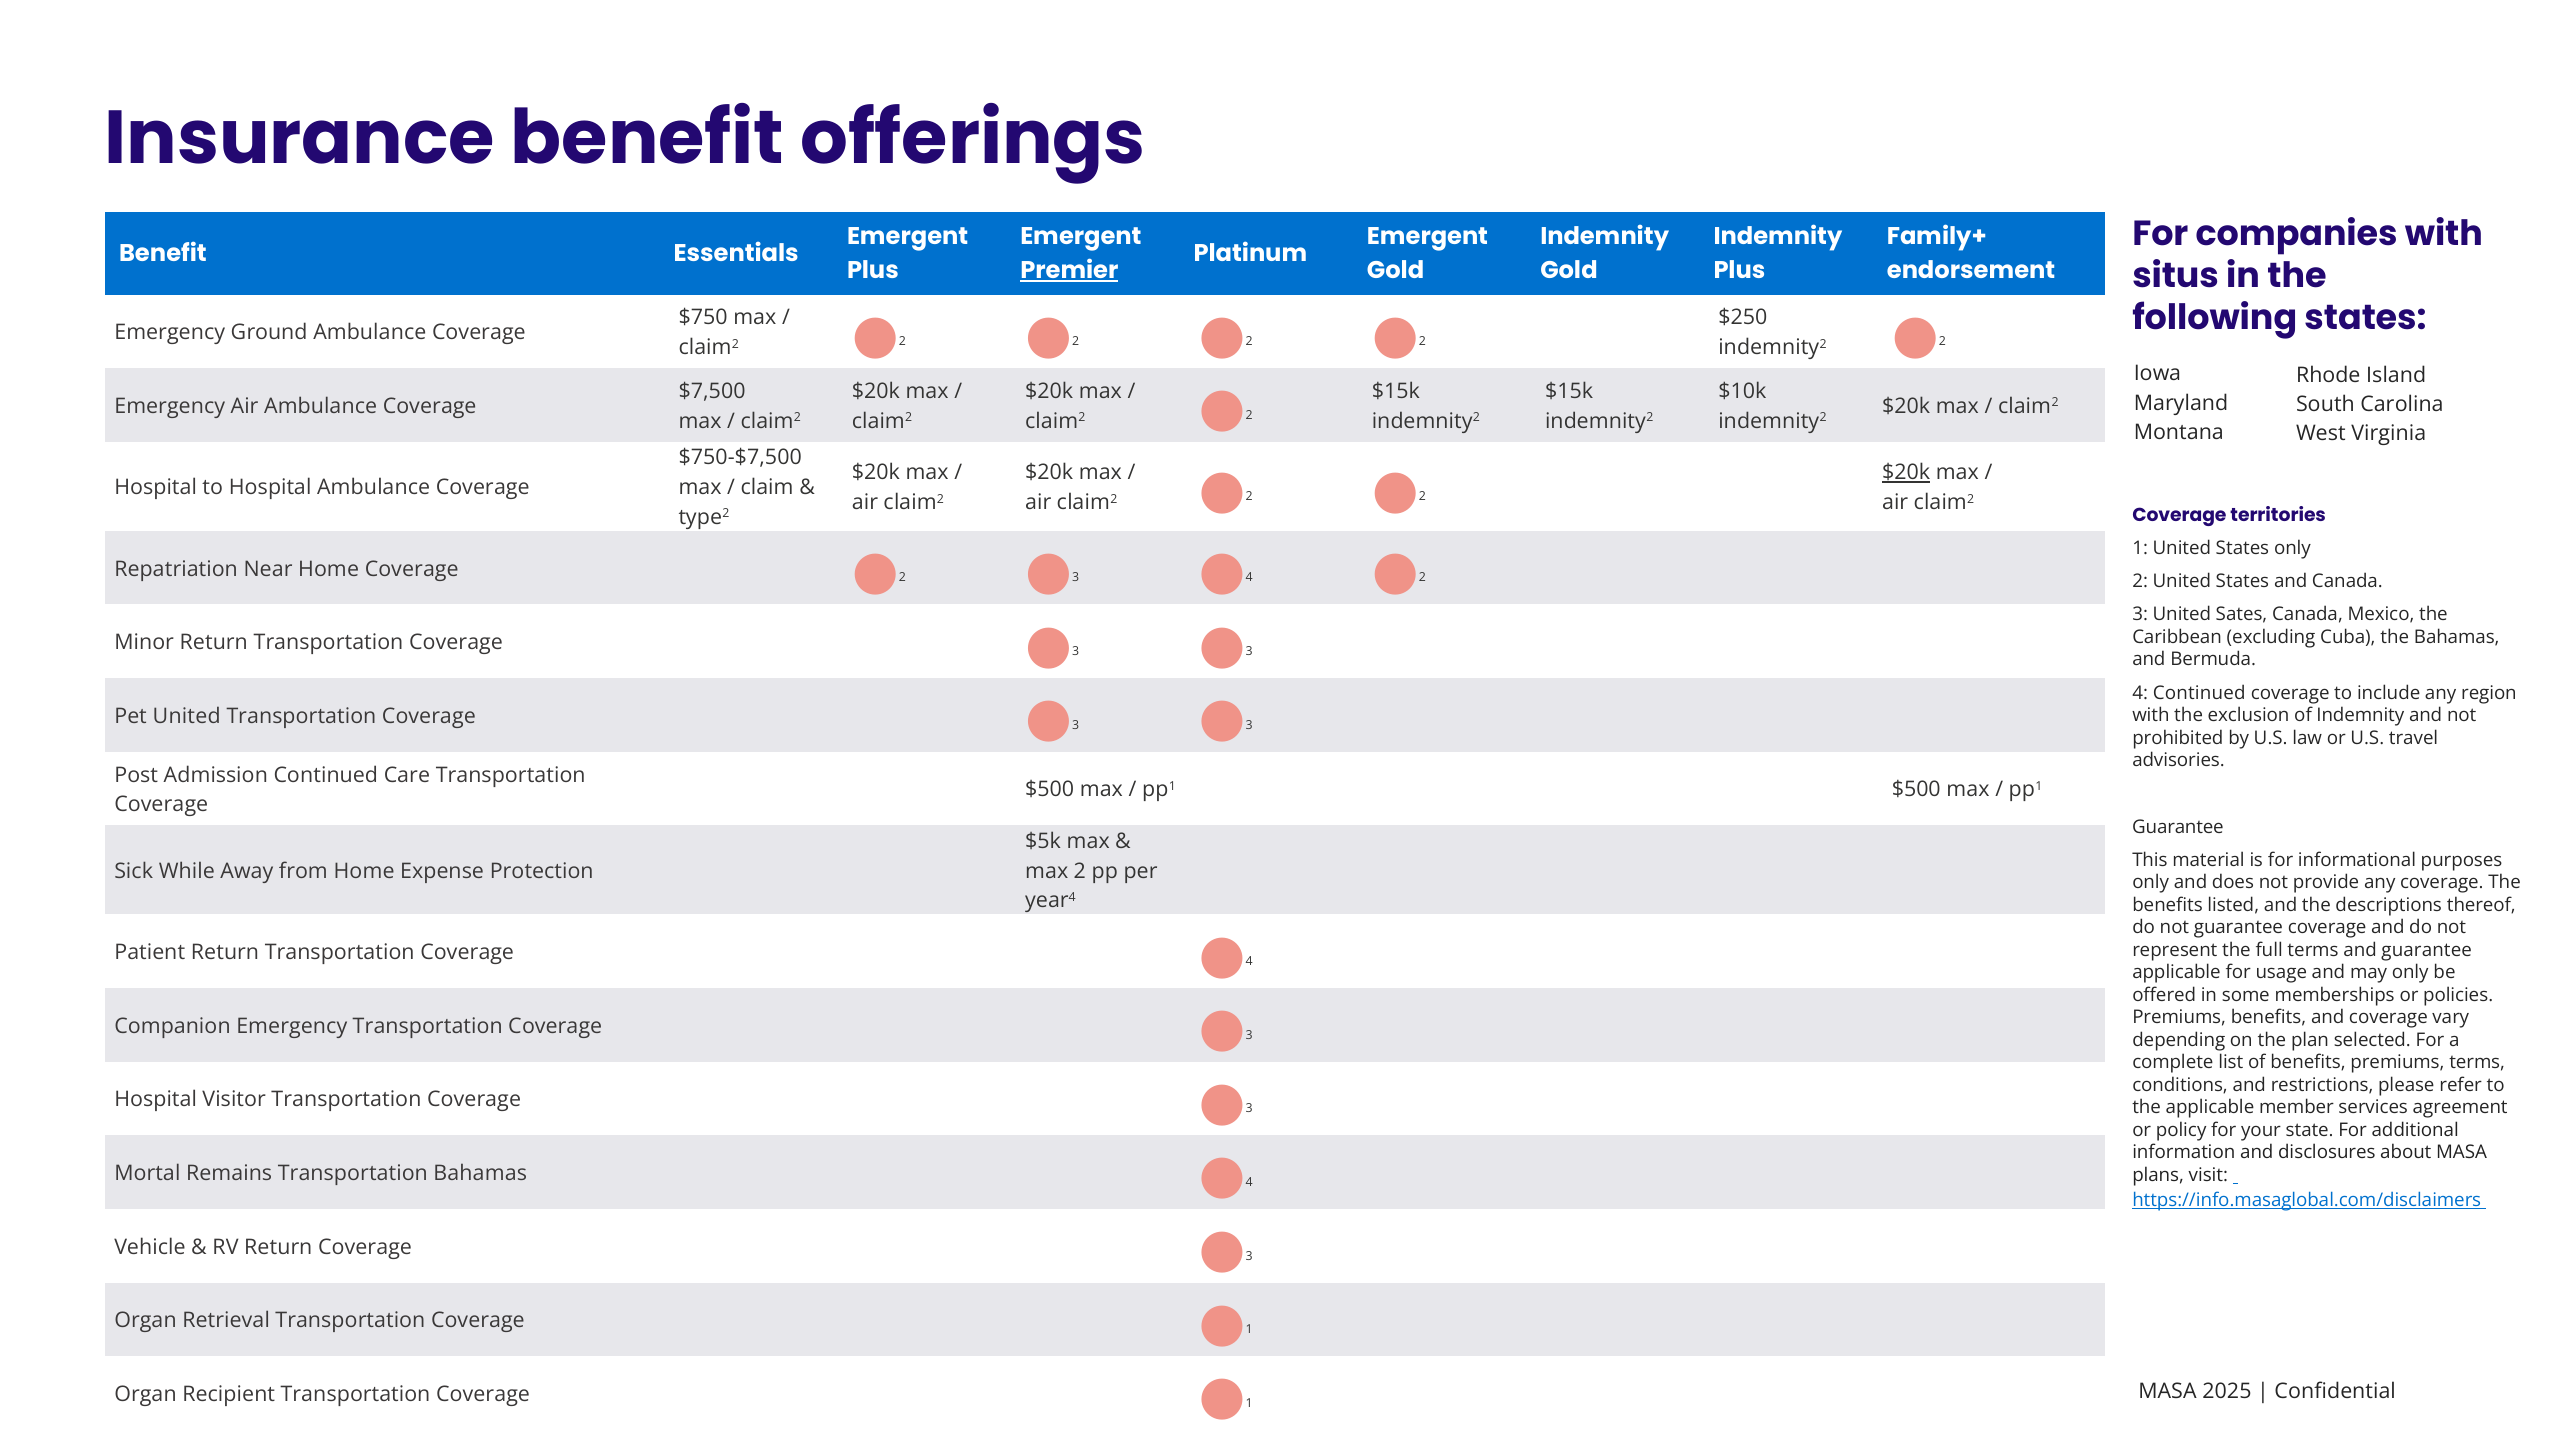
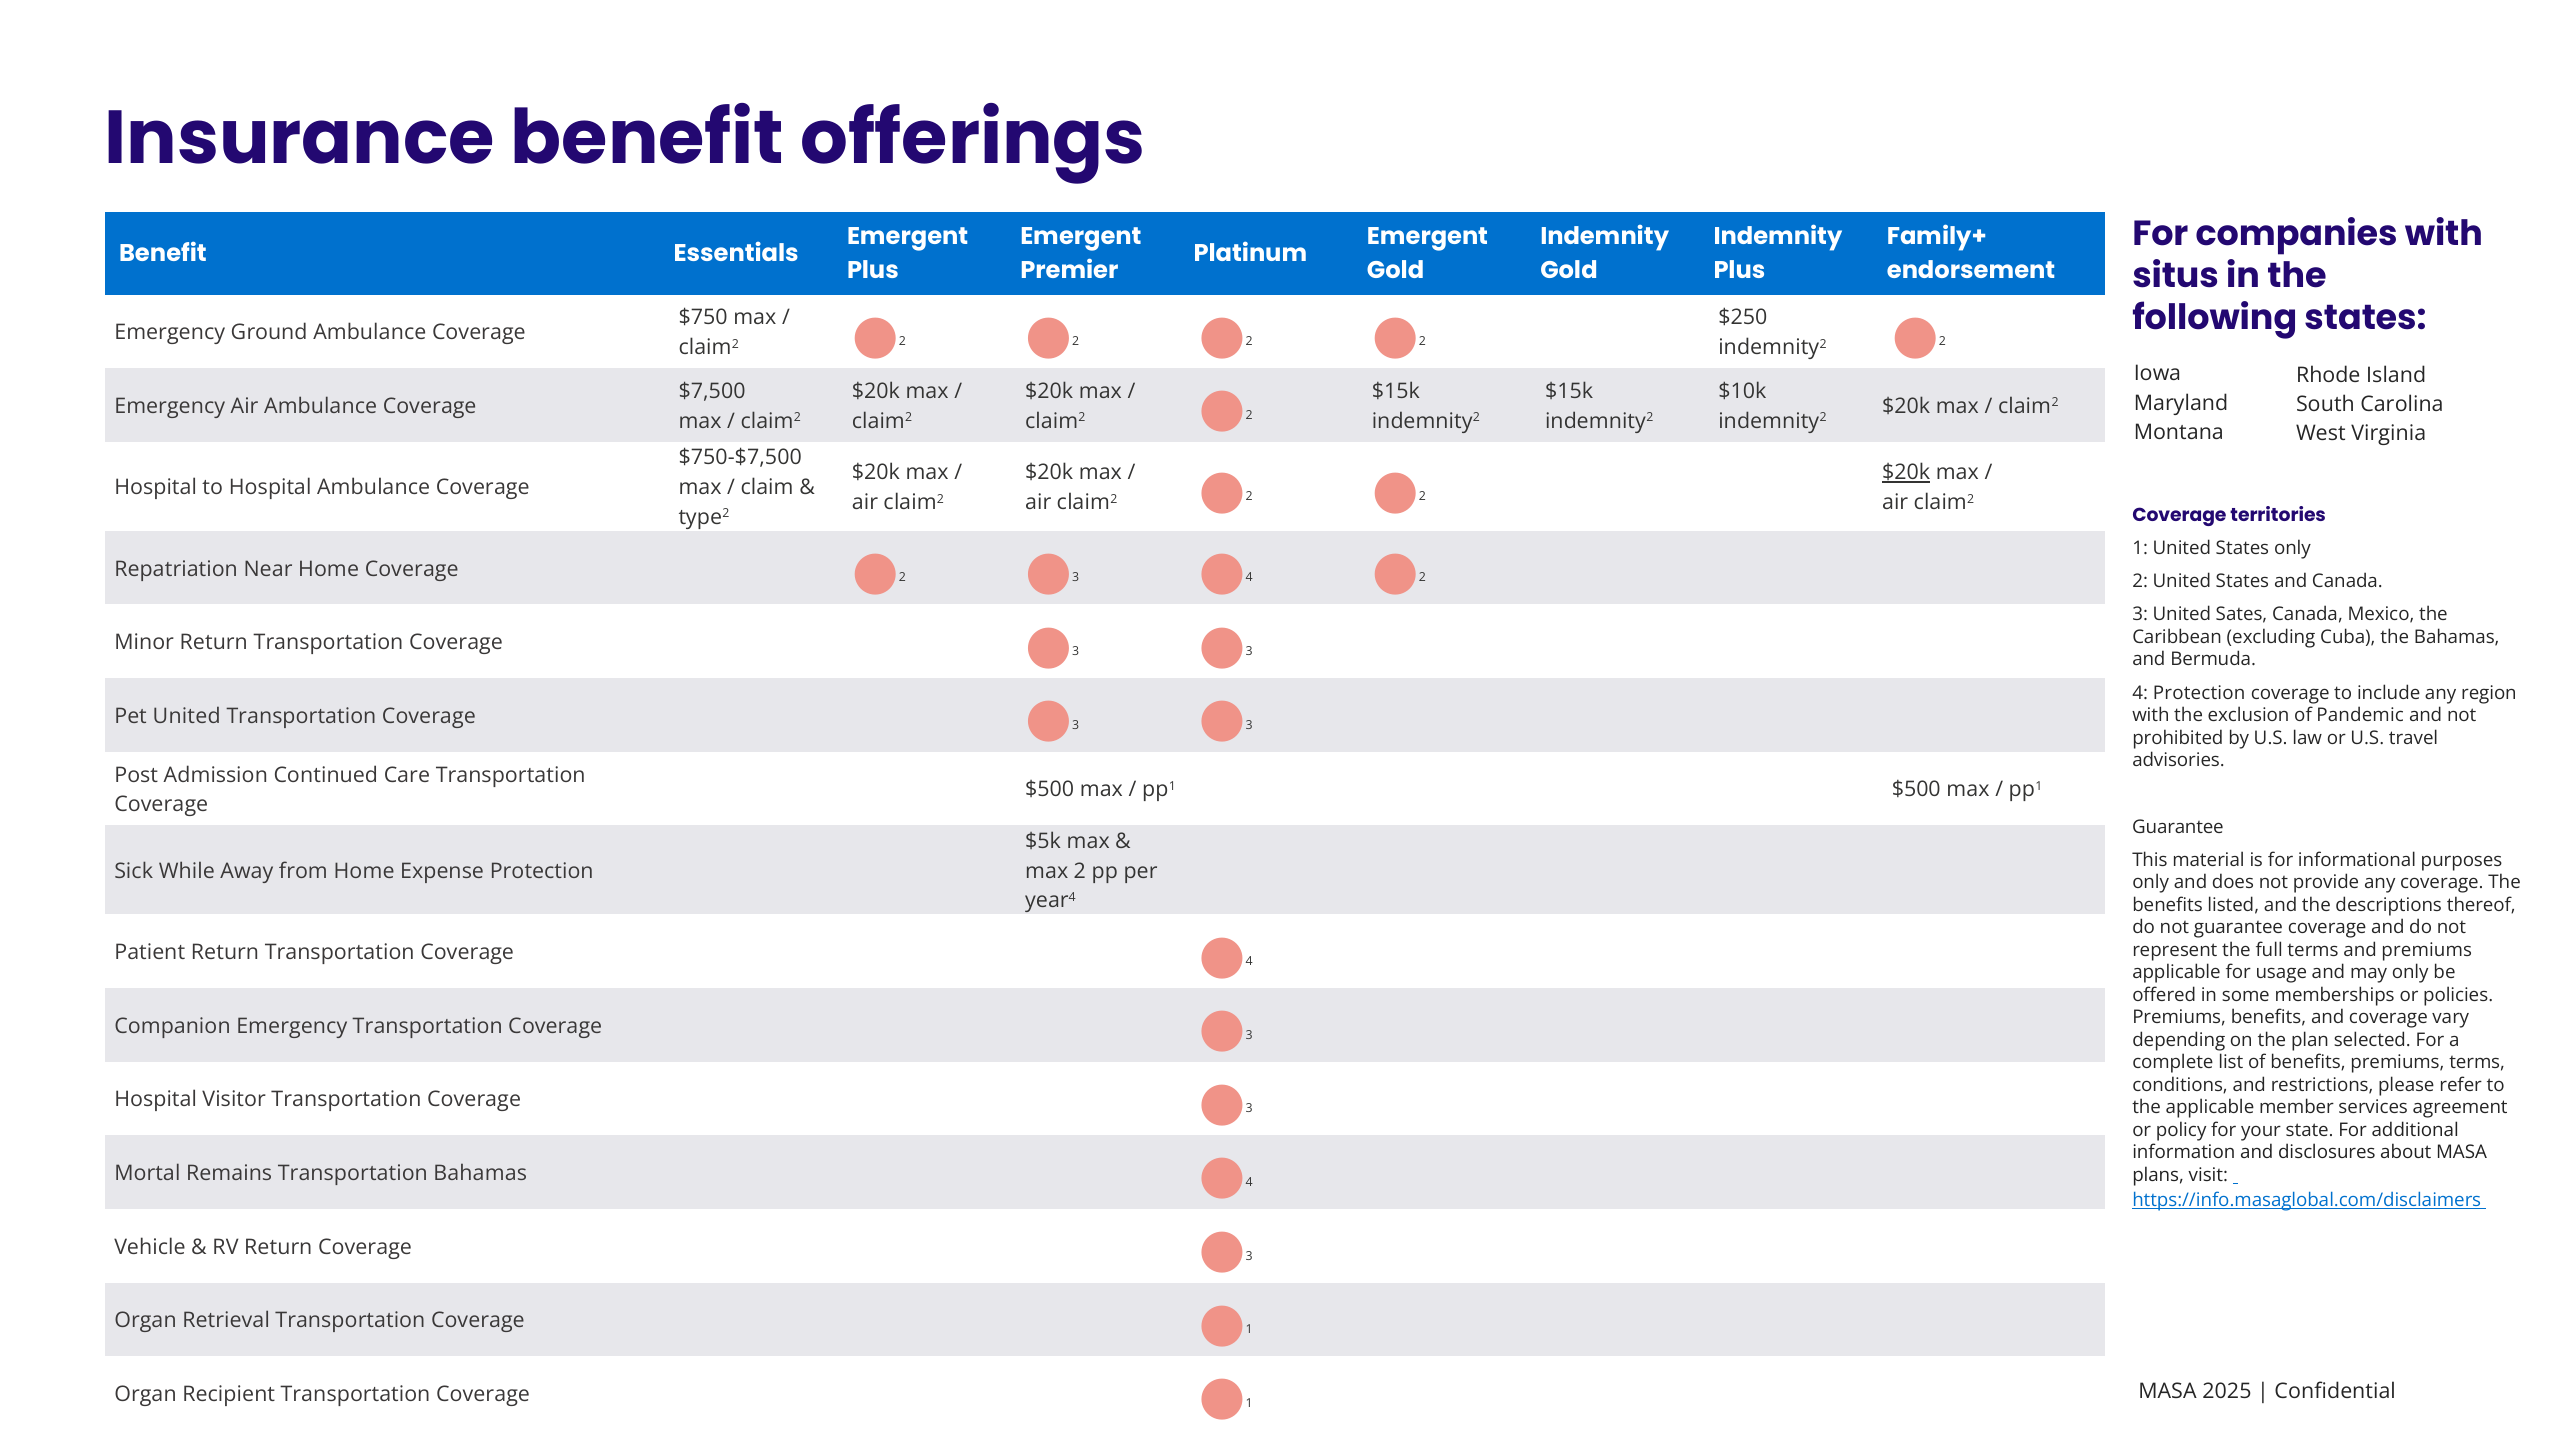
Premier underline: present -> none (1069, 271)
4 Continued: Continued -> Protection (2199, 693)
of Indemnity: Indemnity -> Pandemic (2360, 716)
and guarantee: guarantee -> premiums (2427, 950)
